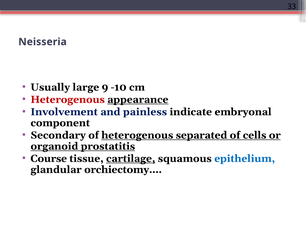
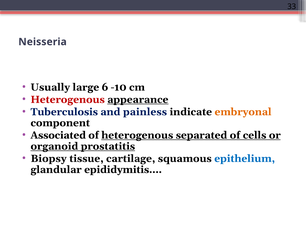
9: 9 -> 6 (105, 87)
Involvement: Involvement -> Tuberculosis (64, 112)
embryonal colour: black -> orange (243, 112)
Secondary: Secondary -> Associated (58, 135)
Course: Course -> Biopsy (49, 158)
cartilage underline: present -> none (131, 158)
orchiectomy…: orchiectomy… -> epididymitis… (123, 169)
